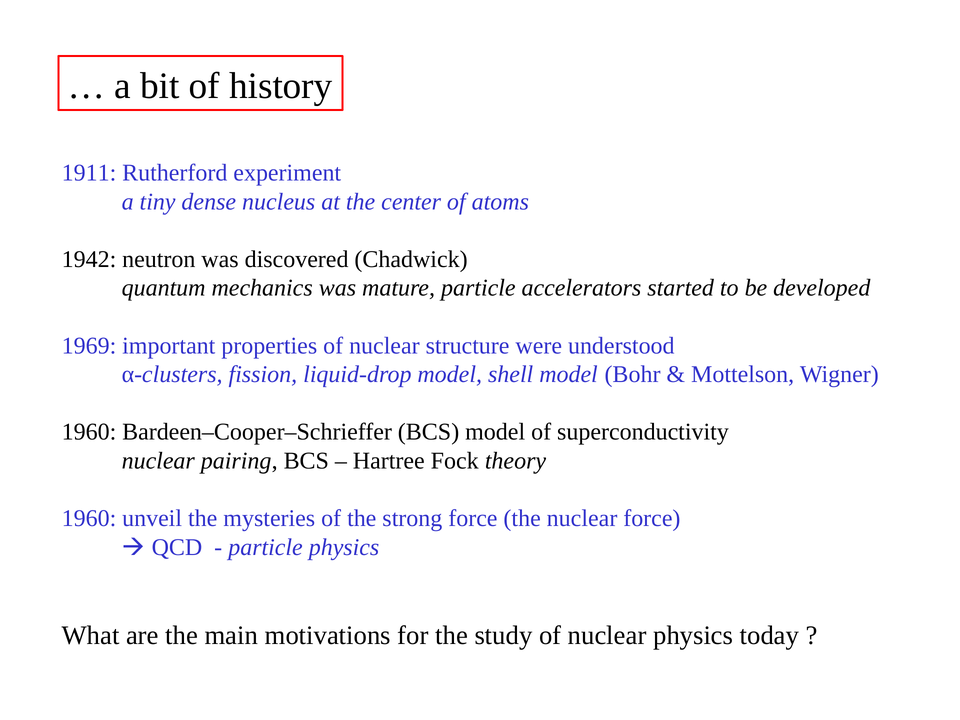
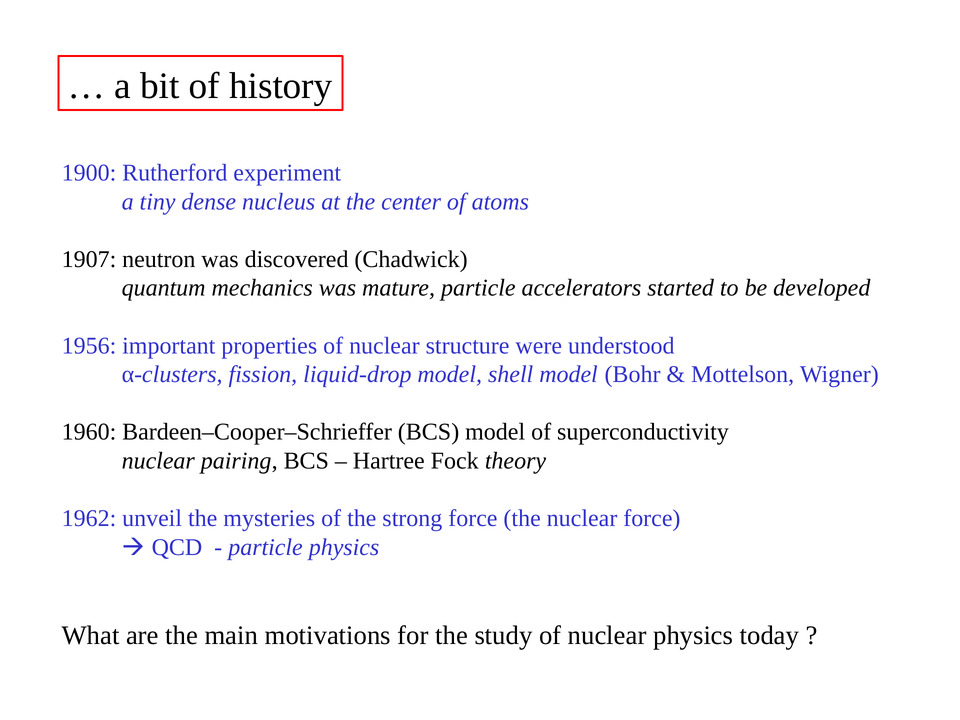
1911: 1911 -> 1900 (89, 173)
1942: 1942 -> 1907 (89, 259)
1969: 1969 -> 1956 (89, 346)
1960: 1960 -> 1962 (89, 518)
